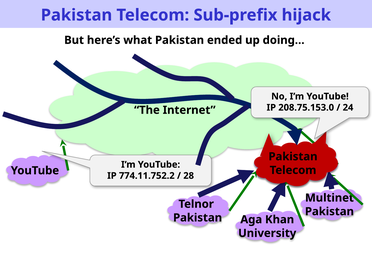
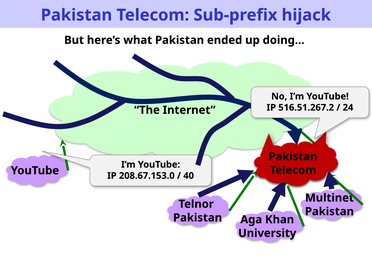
208.75.153.0: 208.75.153.0 -> 516.51.267.2 (306, 108)
774.11.752.2: 774.11.752.2 -> 208.67.153.0 (147, 176)
28: 28 -> 40 (189, 176)
